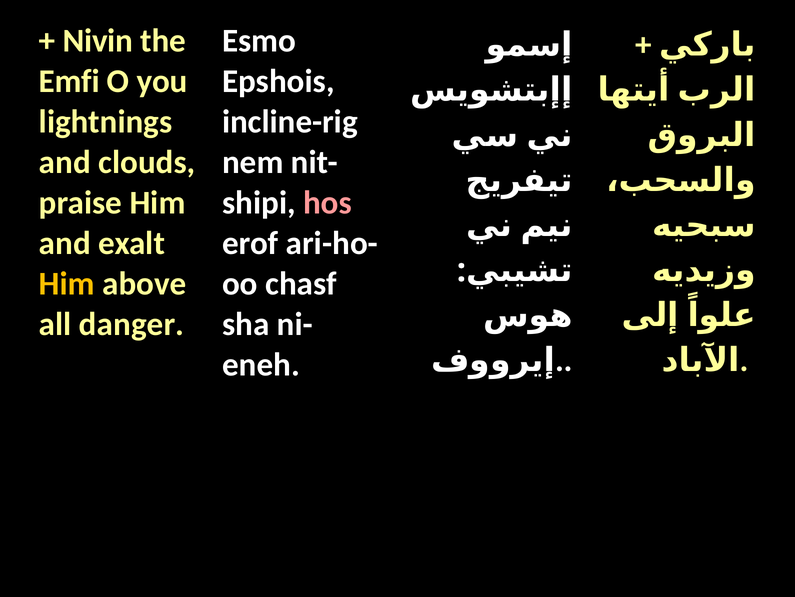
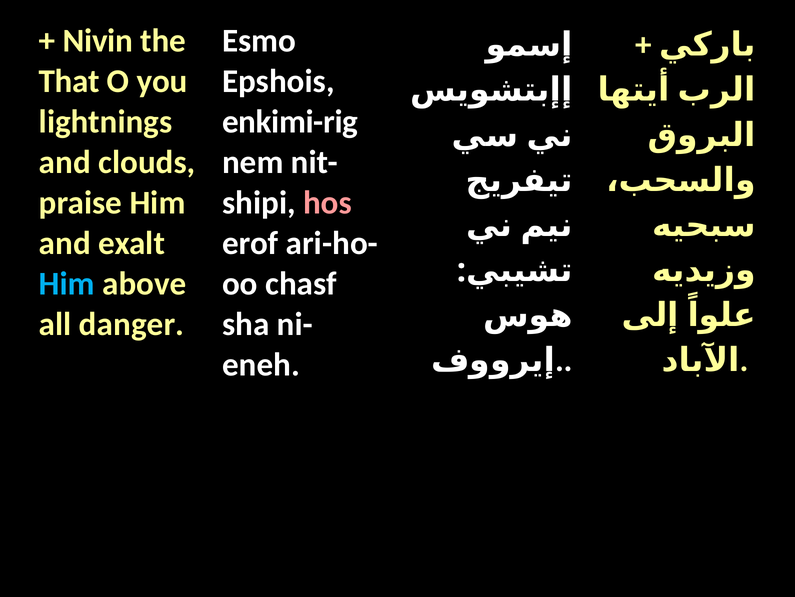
Emfi: Emfi -> That (69, 81)
incline-rig: incline-rig -> enkimi-rig (290, 122)
Him colour: yellow -> light blue (67, 284)
